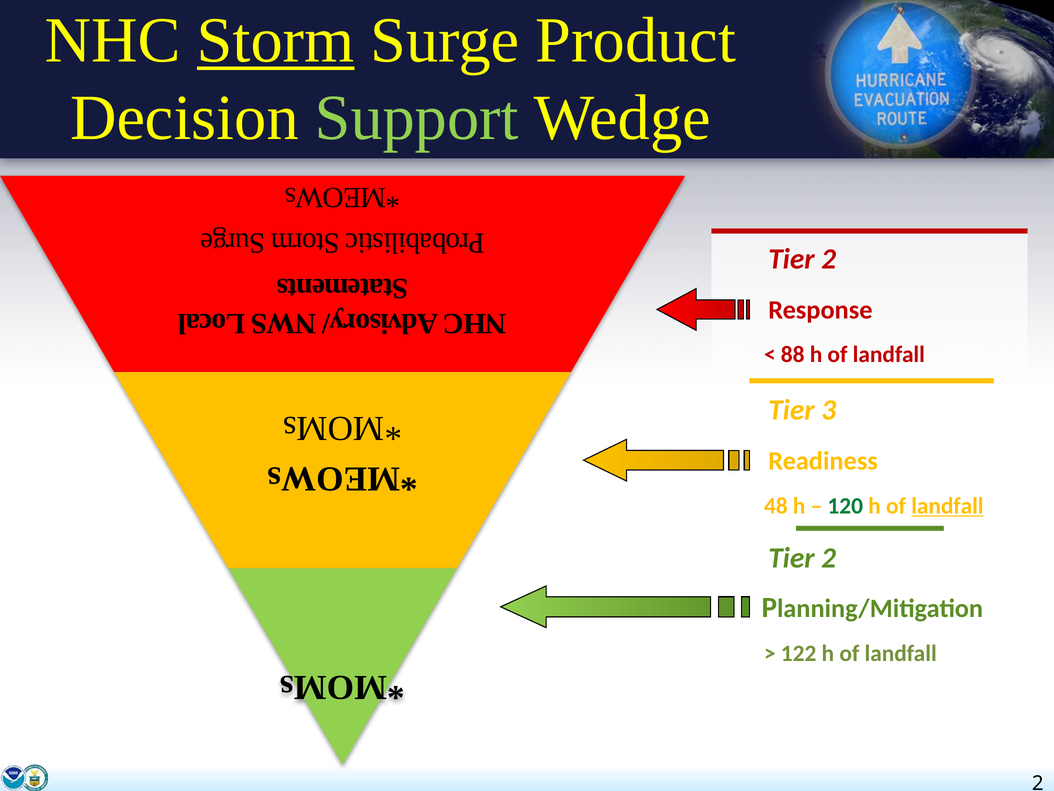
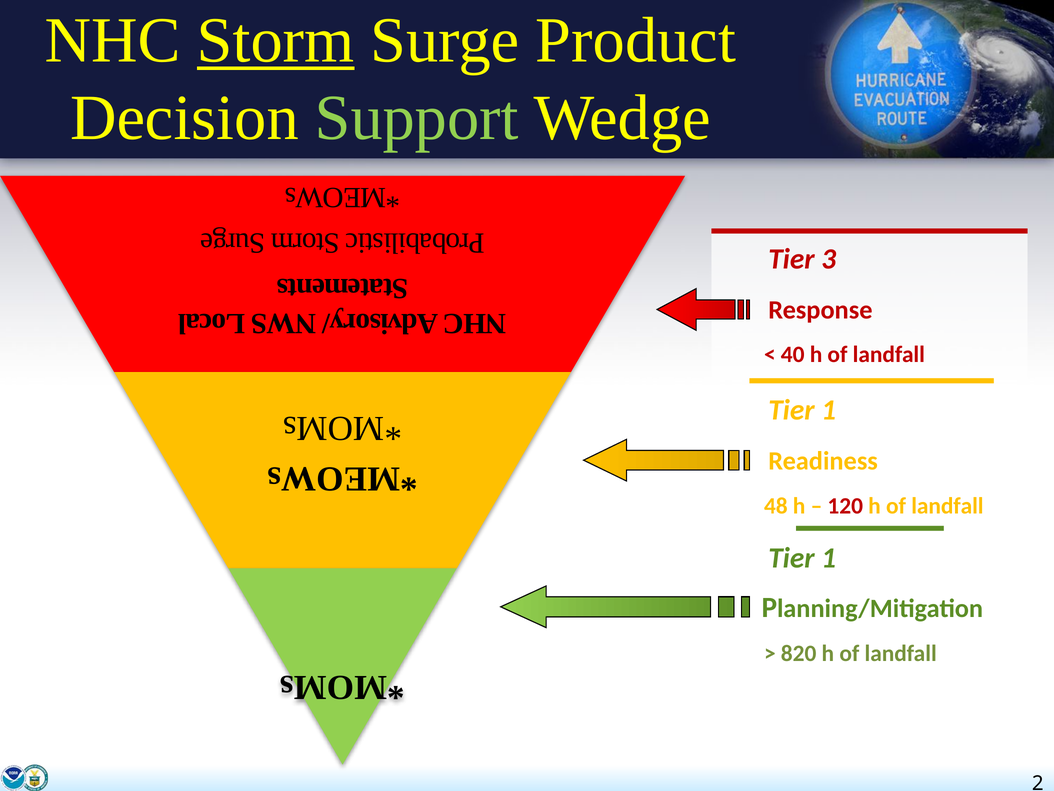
2: 2 -> 3 (829, 259)
88: 88 -> 40 (793, 355)
3: 3 -> 1 (829, 410)
120 colour: green -> red (845, 506)
landfall underline: present -> none (947, 506)
2: 2 -> 1 (829, 558)
122: 122 -> 820 (799, 653)
